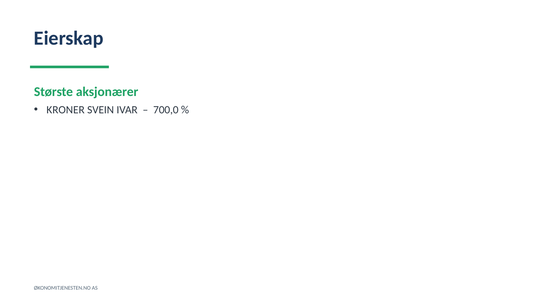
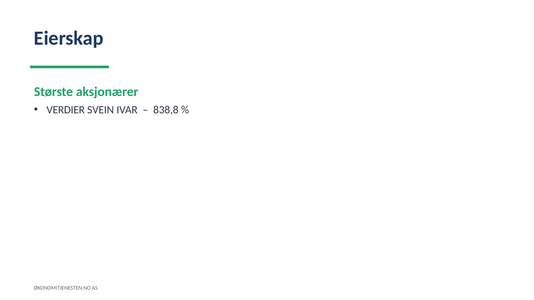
KRONER: KRONER -> VERDIER (66, 110)
700,0: 700,0 -> 838,8 (166, 110)
